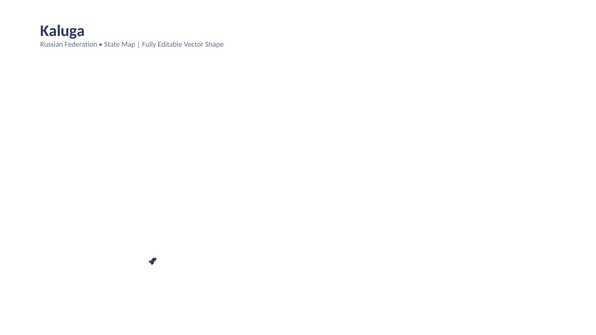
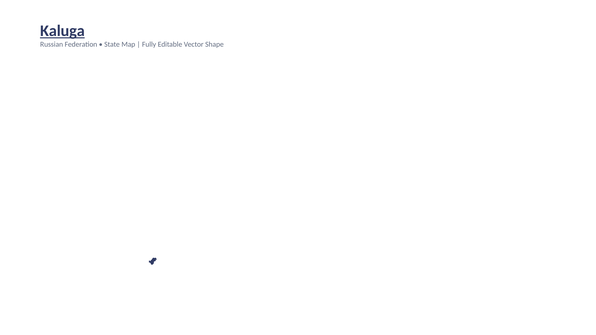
Kaluga underline: none -> present (62, 31)
